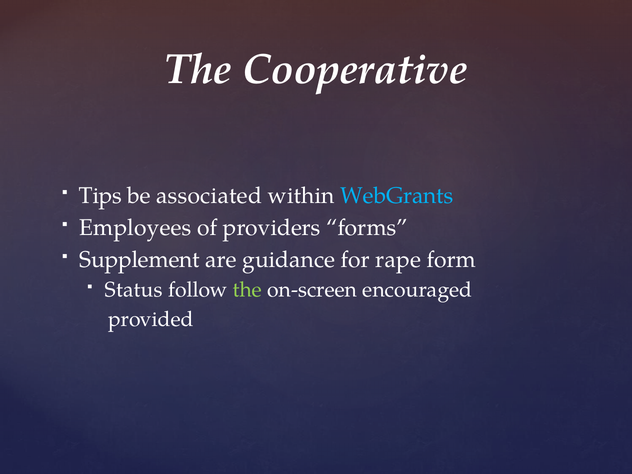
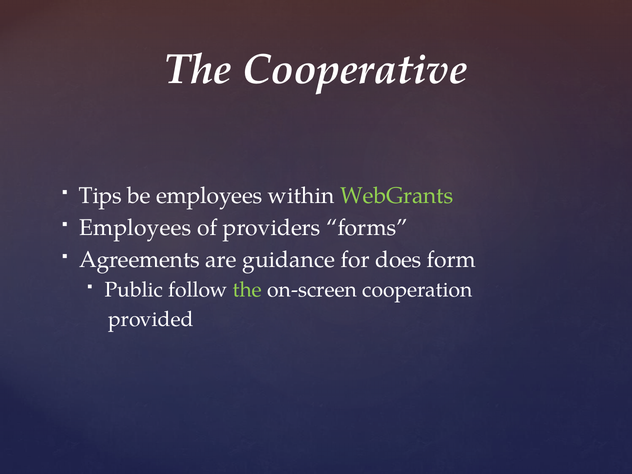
be associated: associated -> employees (209, 196)
WebGrants colour: light blue -> light green (397, 196)
Supplement: Supplement -> Agreements (140, 260)
rape: rape -> does (398, 260)
Status: Status -> Public (134, 290)
encouraged: encouraged -> cooperation (417, 290)
